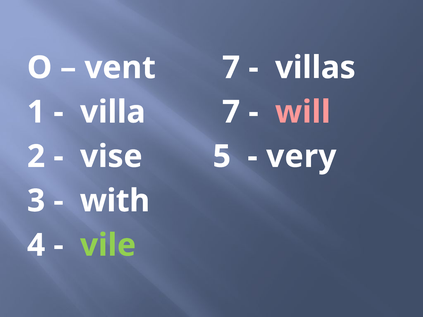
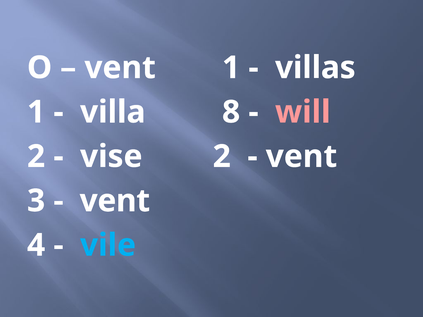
vent 7: 7 -> 1 (231, 68)
villa 7: 7 -> 8 (231, 112)
vise 5: 5 -> 2 (222, 157)
very: very -> vent (301, 157)
with: with -> vent (115, 201)
vile colour: light green -> light blue (108, 245)
